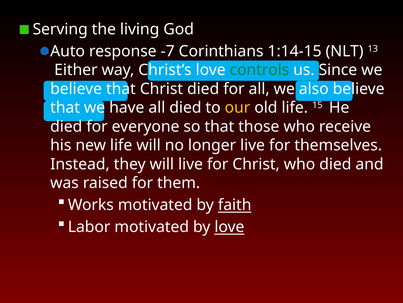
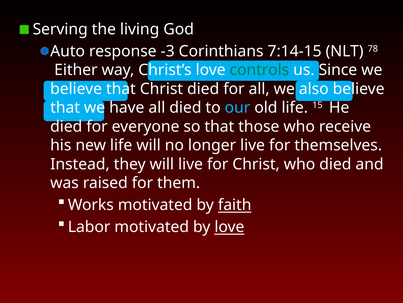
-7: -7 -> -3 (168, 51)
1:14-15: 1:14-15 -> 7:14-15 (295, 51)
13: 13 -> 78 (373, 49)
our colour: yellow -> light blue (237, 107)
